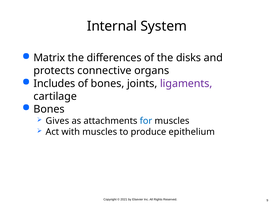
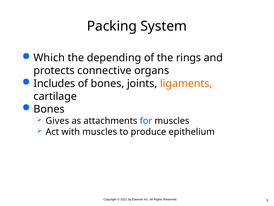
Internal: Internal -> Packing (112, 26)
Matrix: Matrix -> Which (49, 58)
differences: differences -> depending (114, 58)
disks: disks -> rings (189, 58)
ligaments colour: purple -> orange (186, 83)
